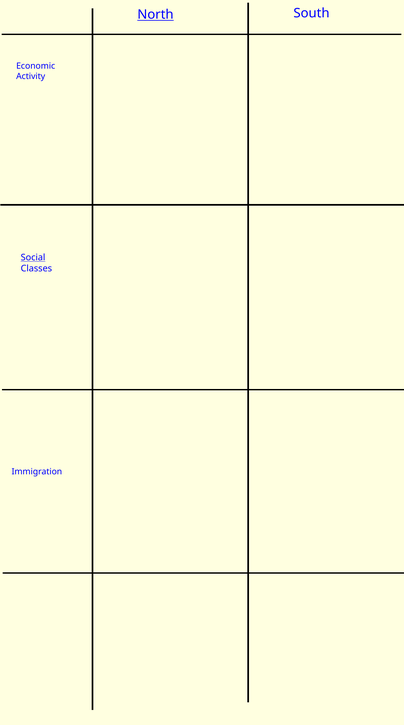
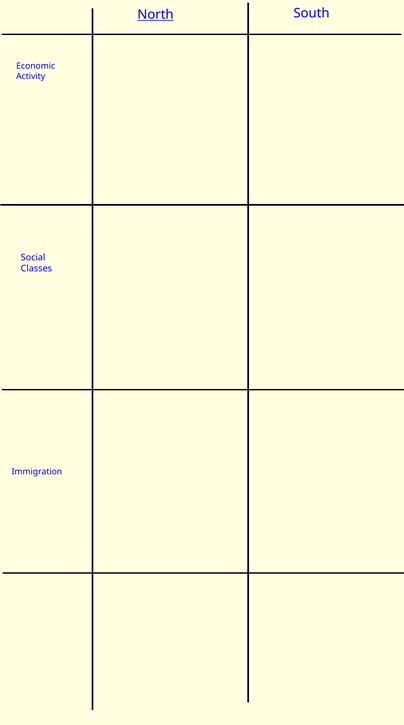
Social underline: present -> none (33, 258)
